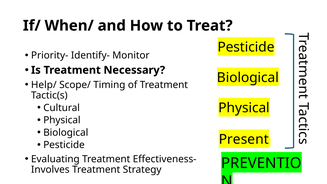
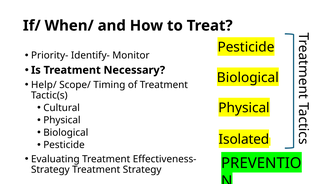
Present: Present -> Isolated (244, 139)
Involves: Involves -> Strategy (50, 170)
